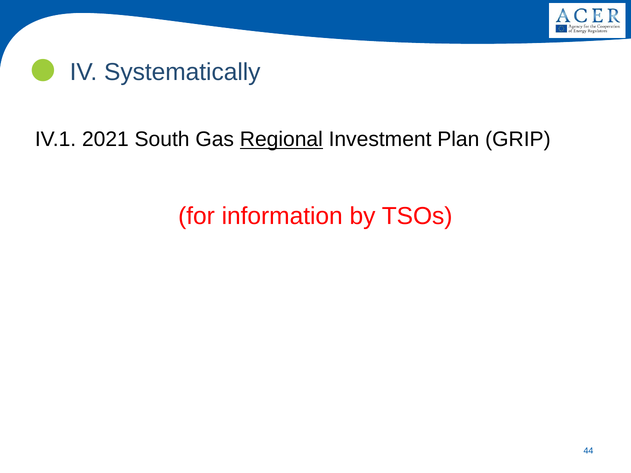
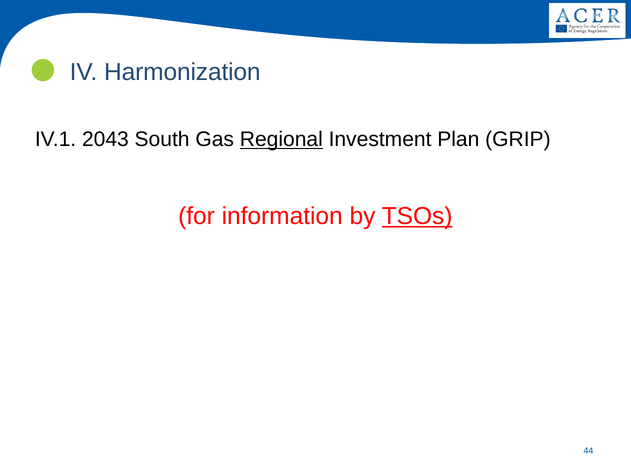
Systematically: Systematically -> Harmonization (182, 72)
2021: 2021 -> 2043 (105, 140)
TSOs underline: none -> present (417, 216)
